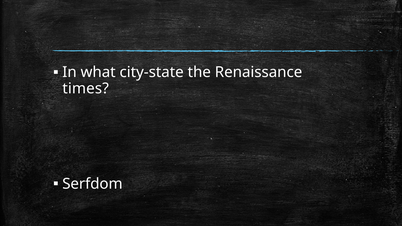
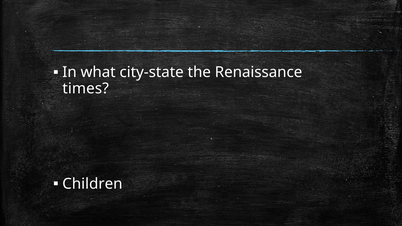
Serfdom: Serfdom -> Children (92, 184)
